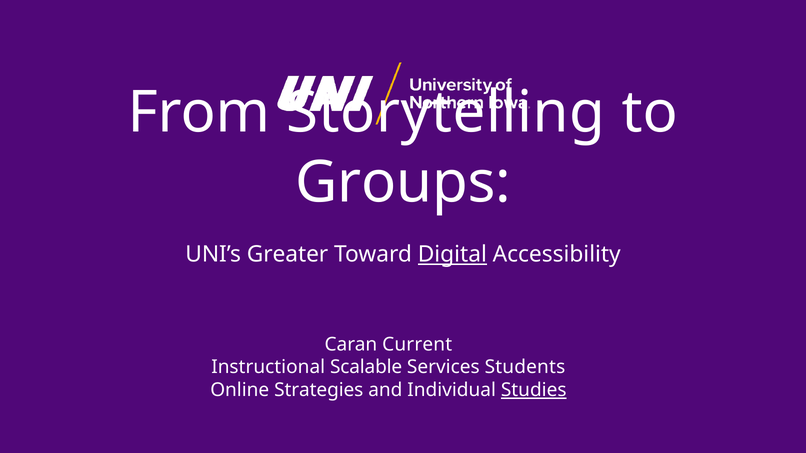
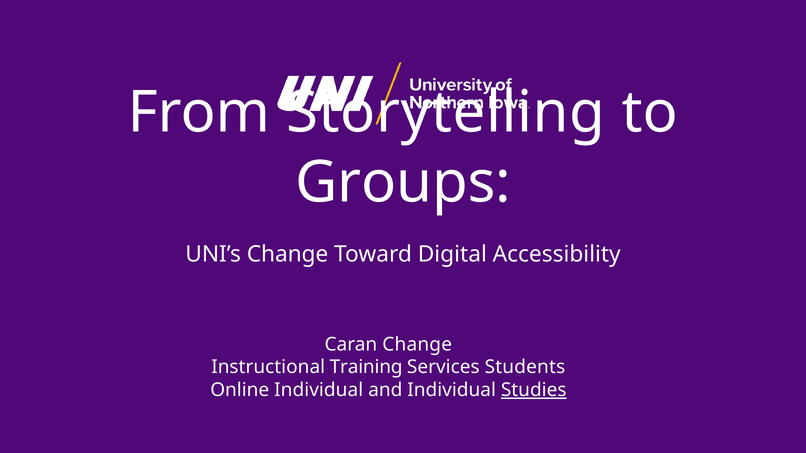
UNI’s Greater: Greater -> Change (288, 255)
Digital underline: present -> none (452, 255)
Caran Current: Current -> Change (417, 345)
Scalable: Scalable -> Training (366, 367)
Online Strategies: Strategies -> Individual (319, 390)
